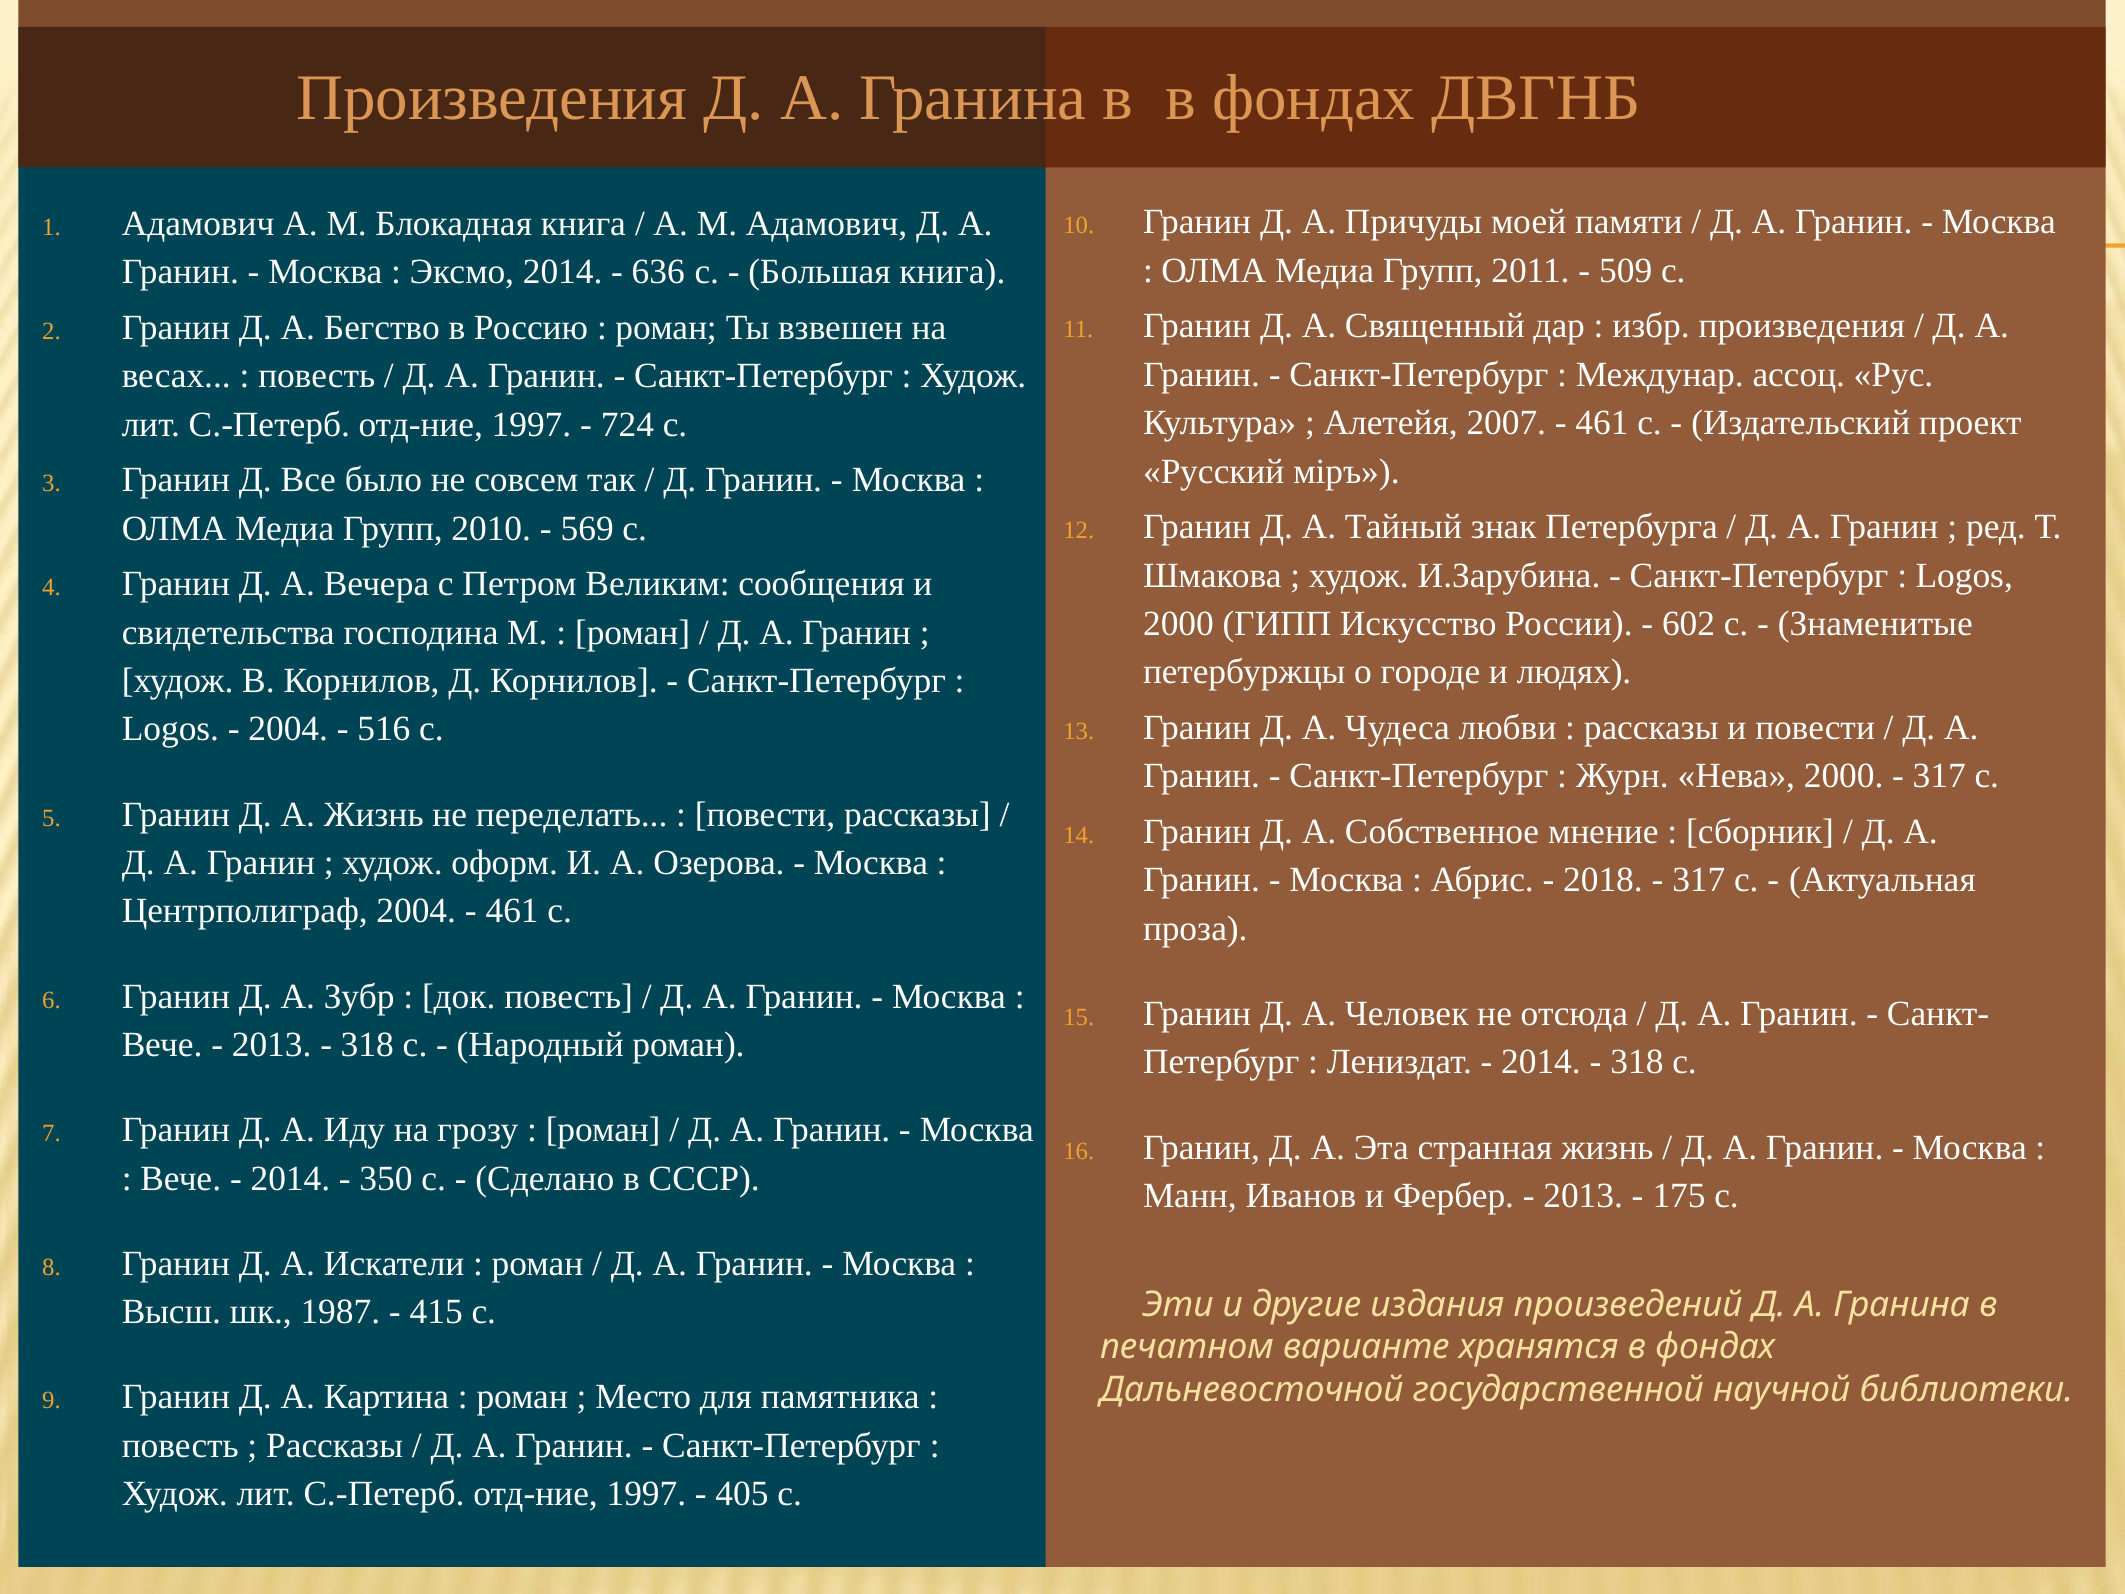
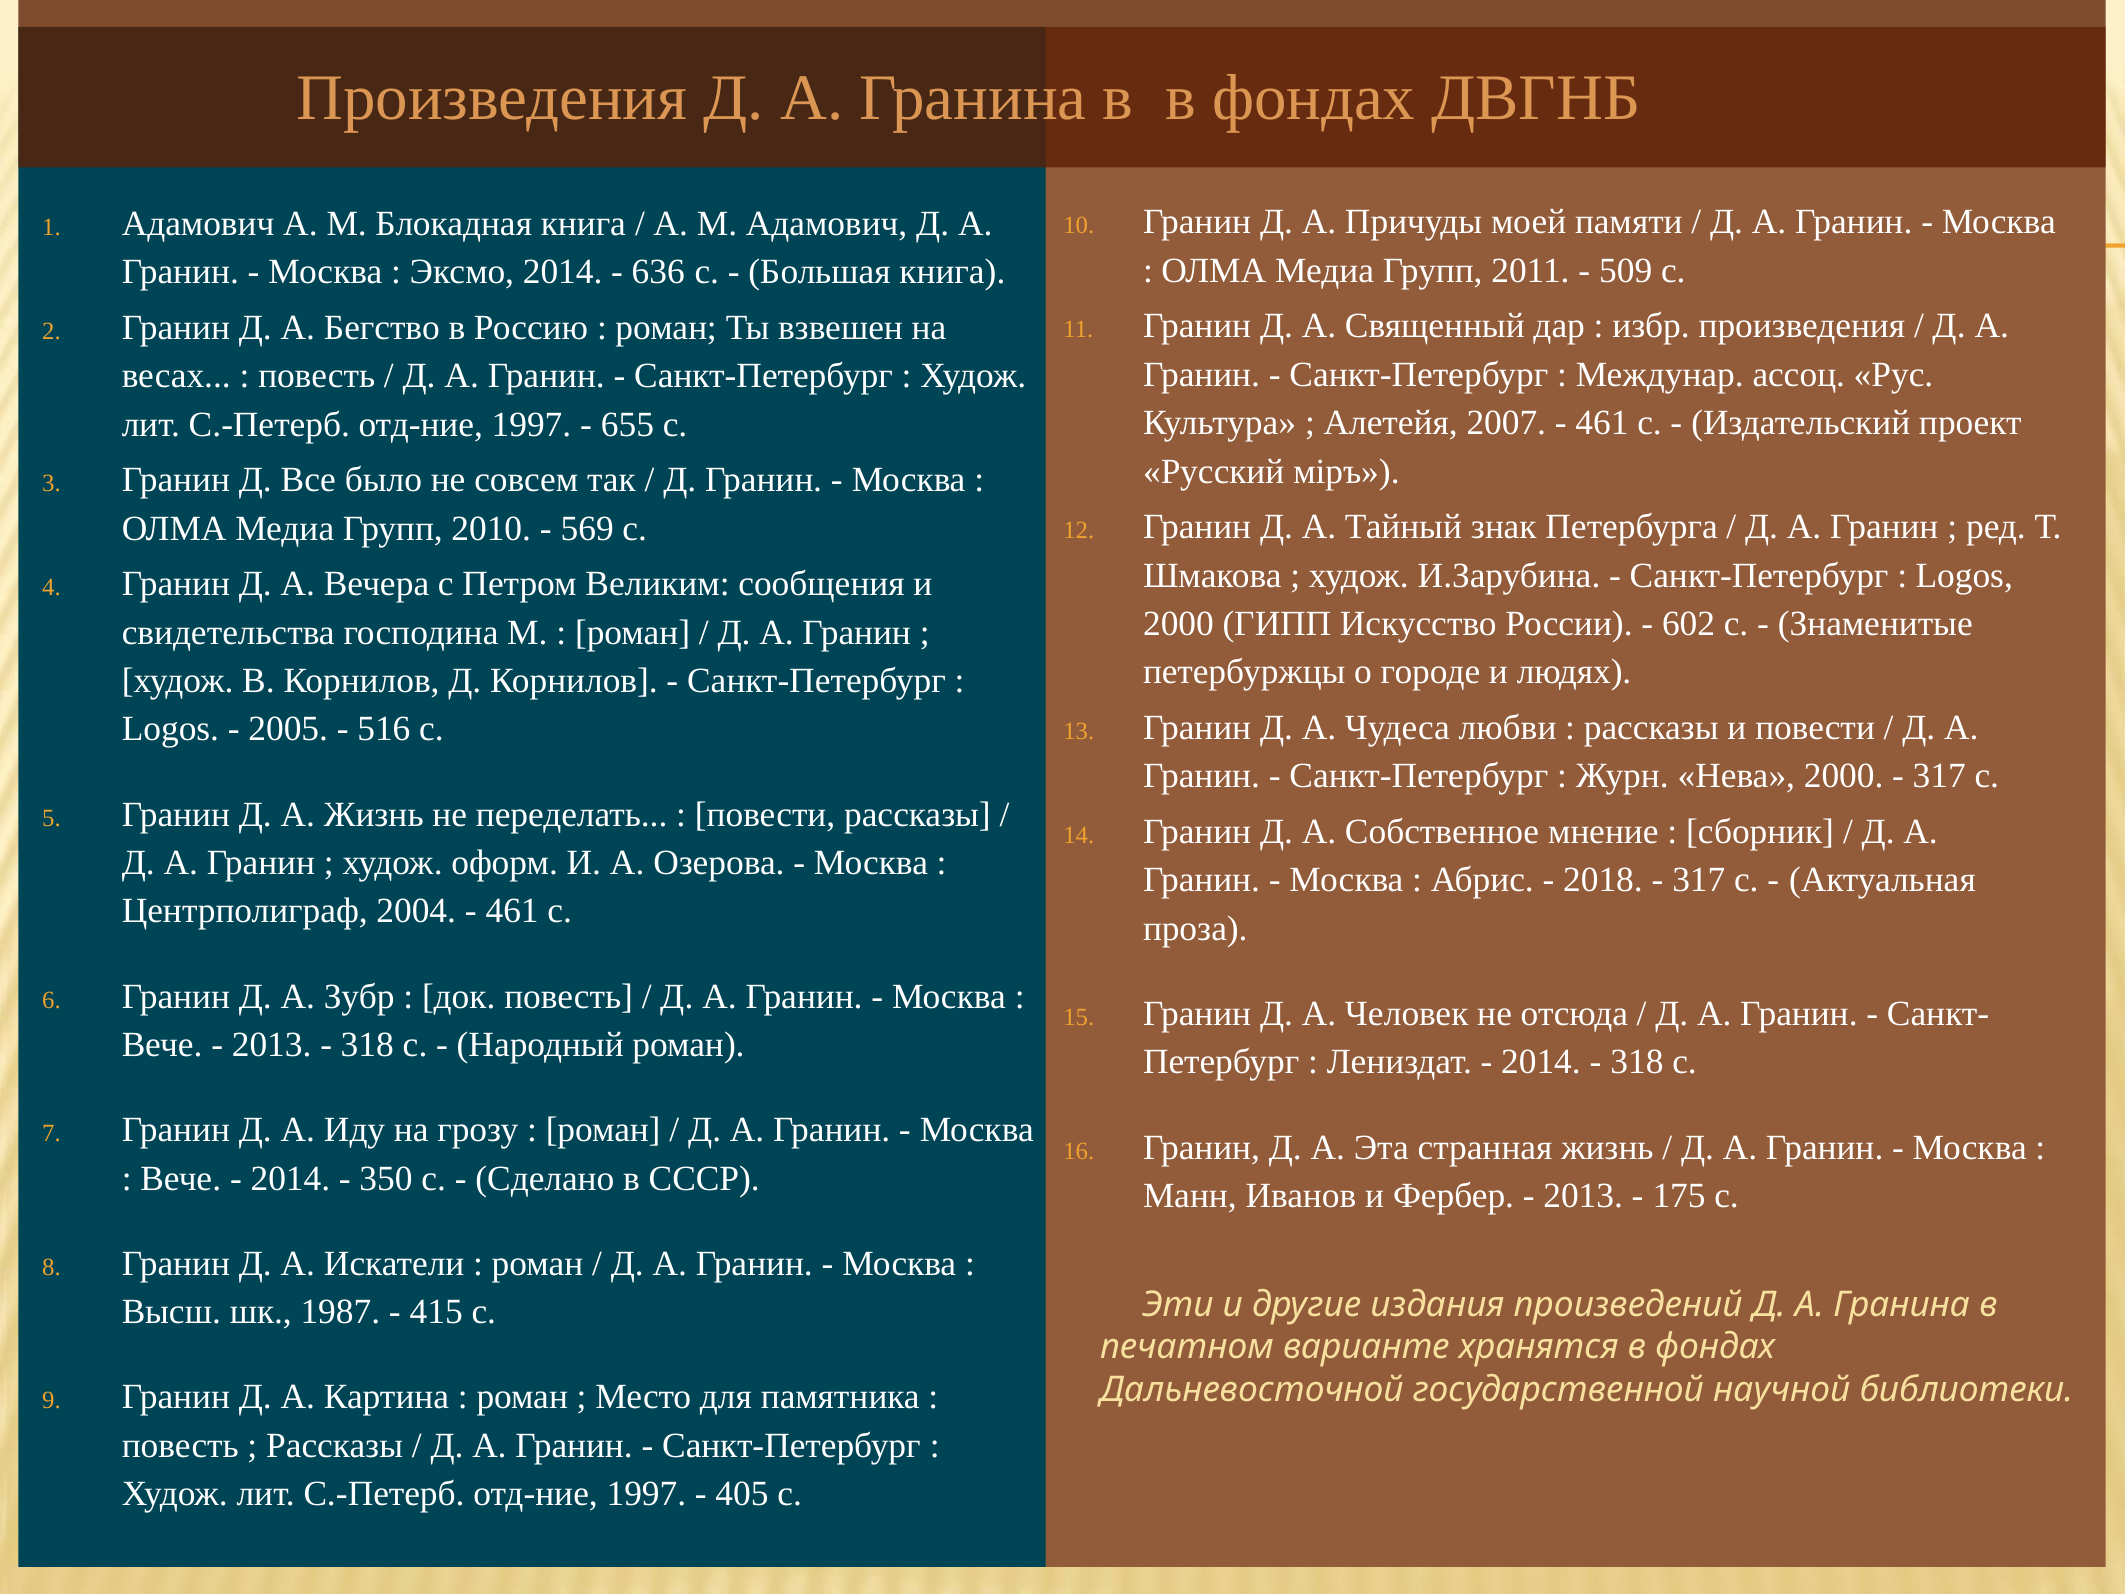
724: 724 -> 655 (627, 424)
2004: 2004 -> 2005 (288, 729)
